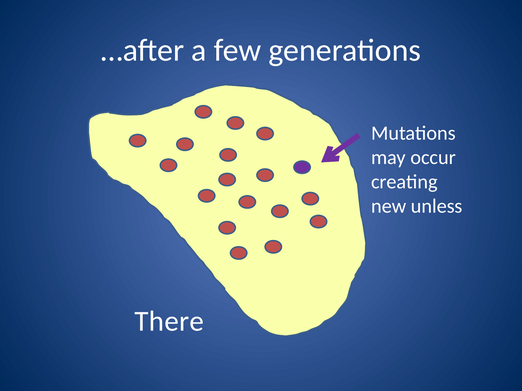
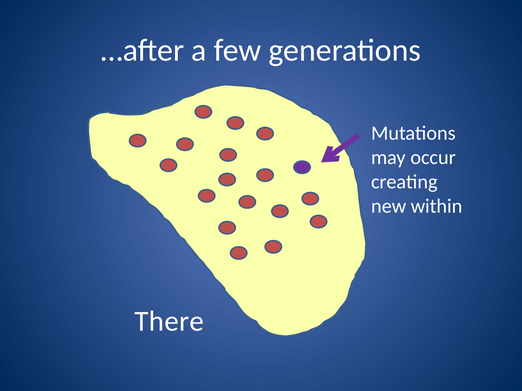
unless: unless -> within (437, 206)
